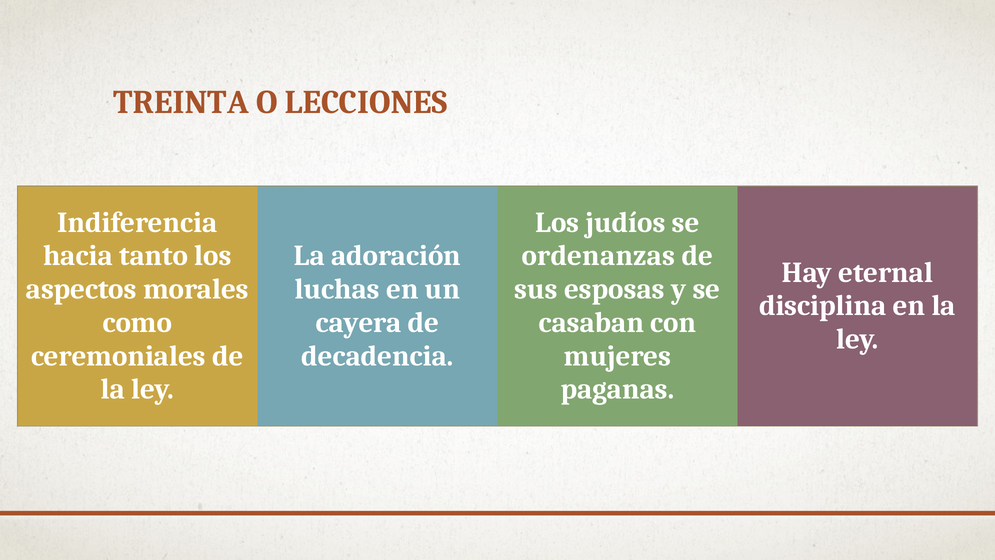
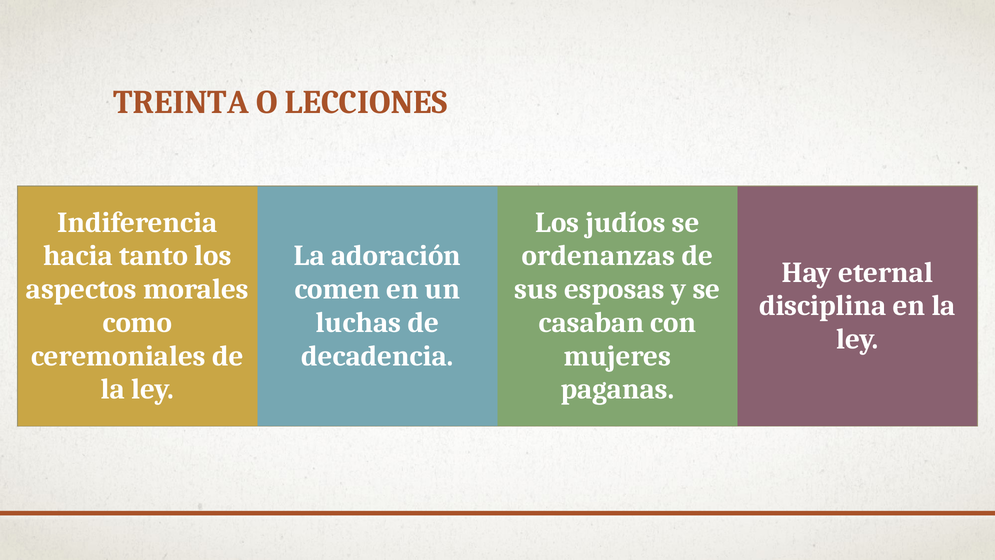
luchas: luchas -> comen (337, 289)
cayera: cayera -> luchas (359, 322)
